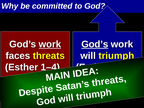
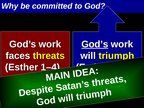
work underline: present -> none (50, 44)
